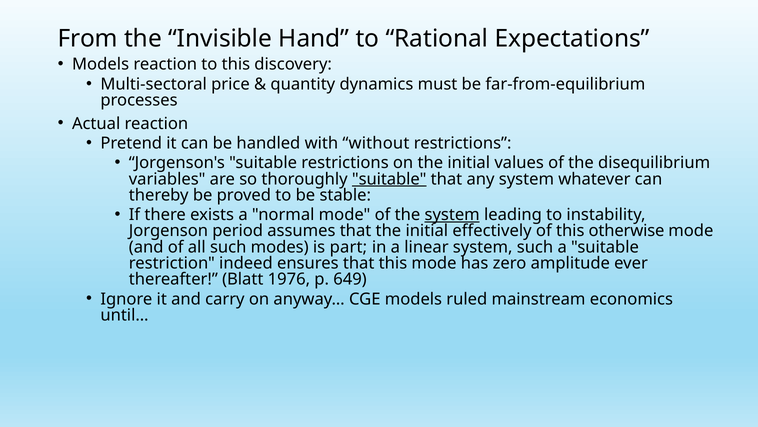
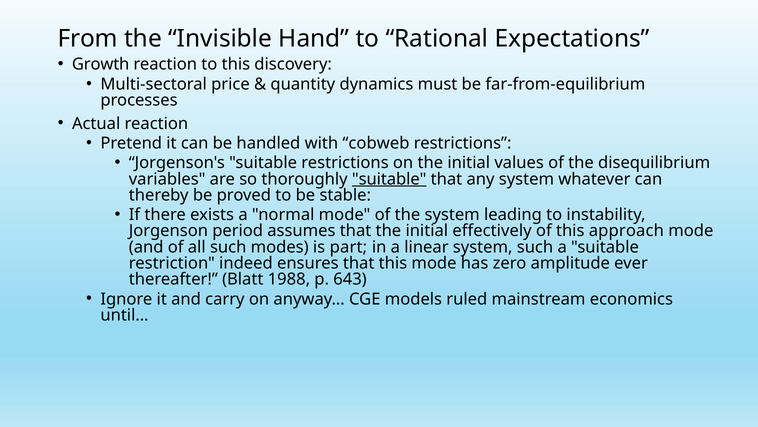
Models: Models -> Growth (101, 64)
without: without -> cobweb (376, 143)
system underline: present -> none (452, 215)
otherwise: otherwise -> approach (626, 231)
1976: 1976 -> 1988 (289, 279)
649: 649 -> 643 (350, 279)
